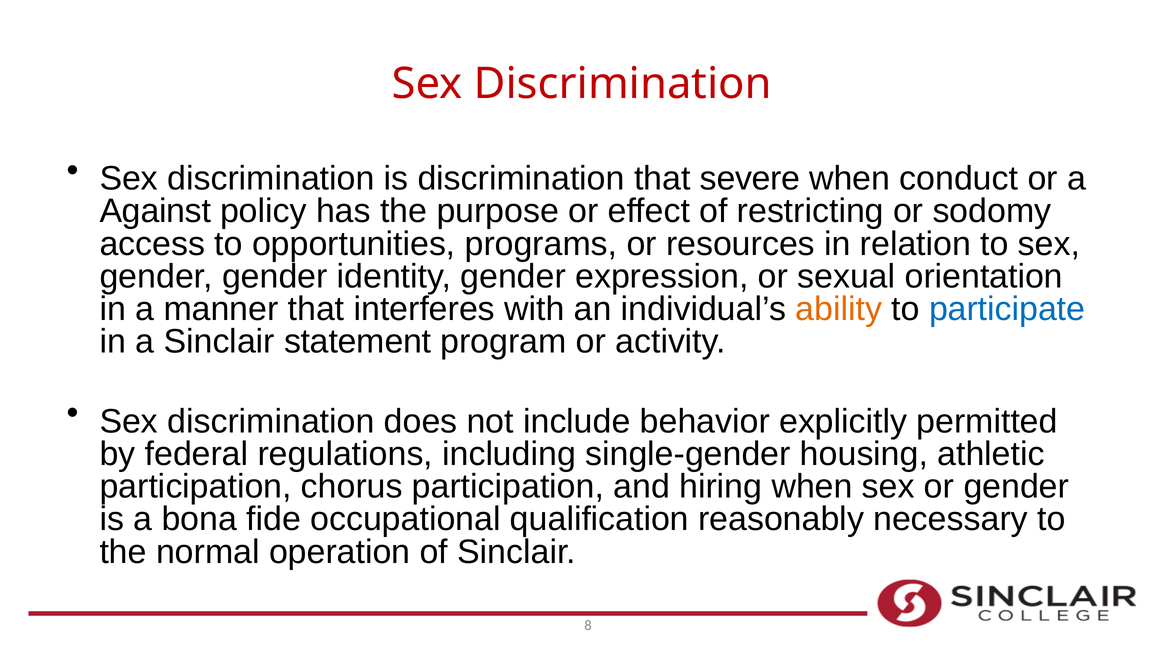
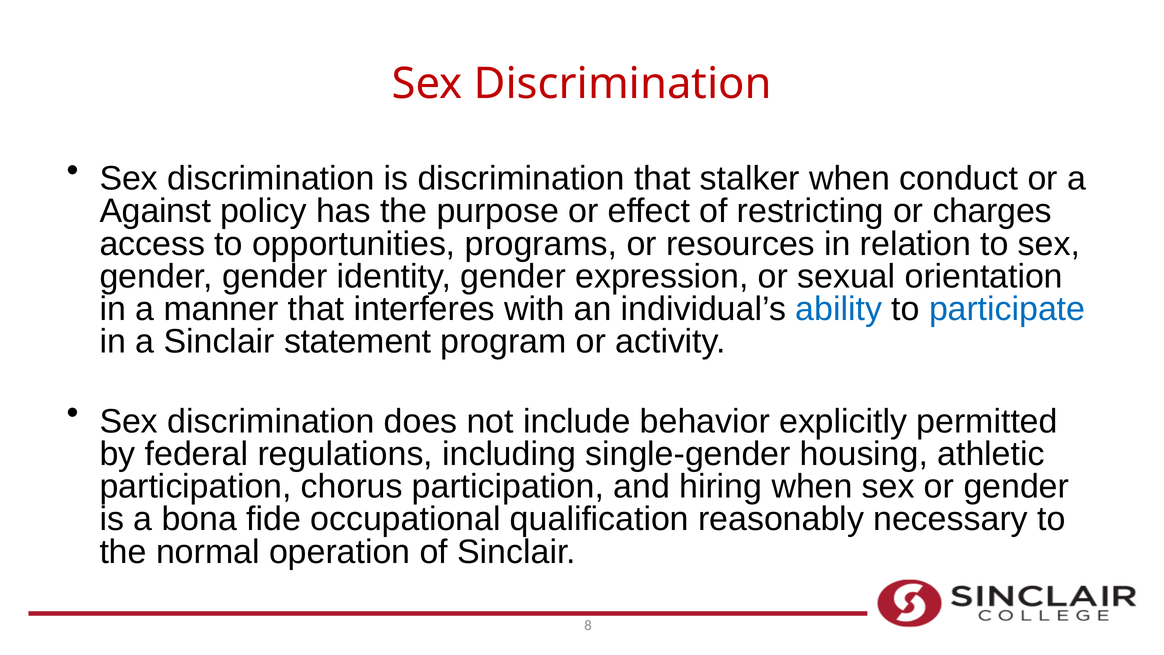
severe: severe -> stalker (750, 179)
sodomy: sodomy -> charges (992, 211)
ability colour: orange -> blue (839, 309)
